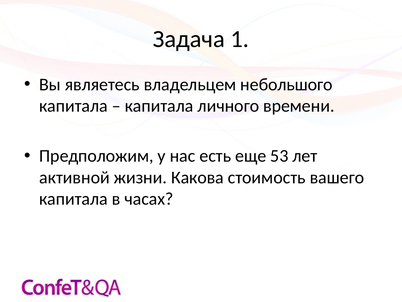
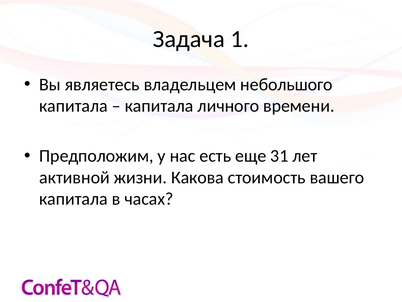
53: 53 -> 31 (279, 156)
